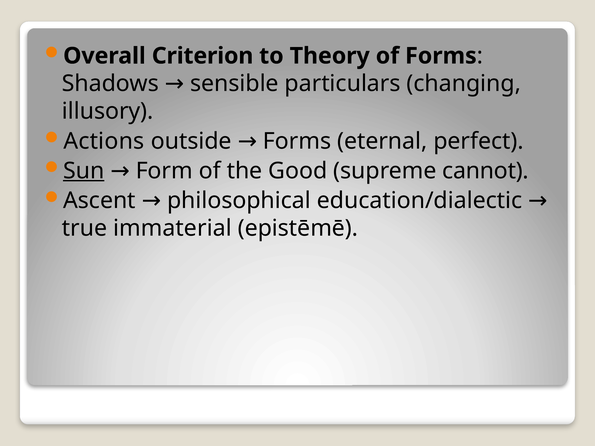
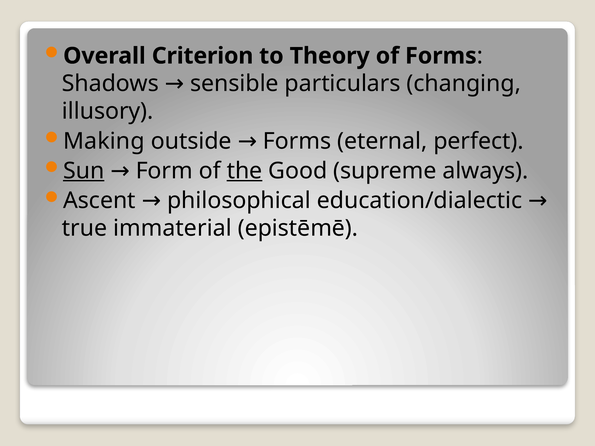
Actions: Actions -> Making (104, 141)
the underline: none -> present (245, 171)
cannot: cannot -> always (485, 171)
